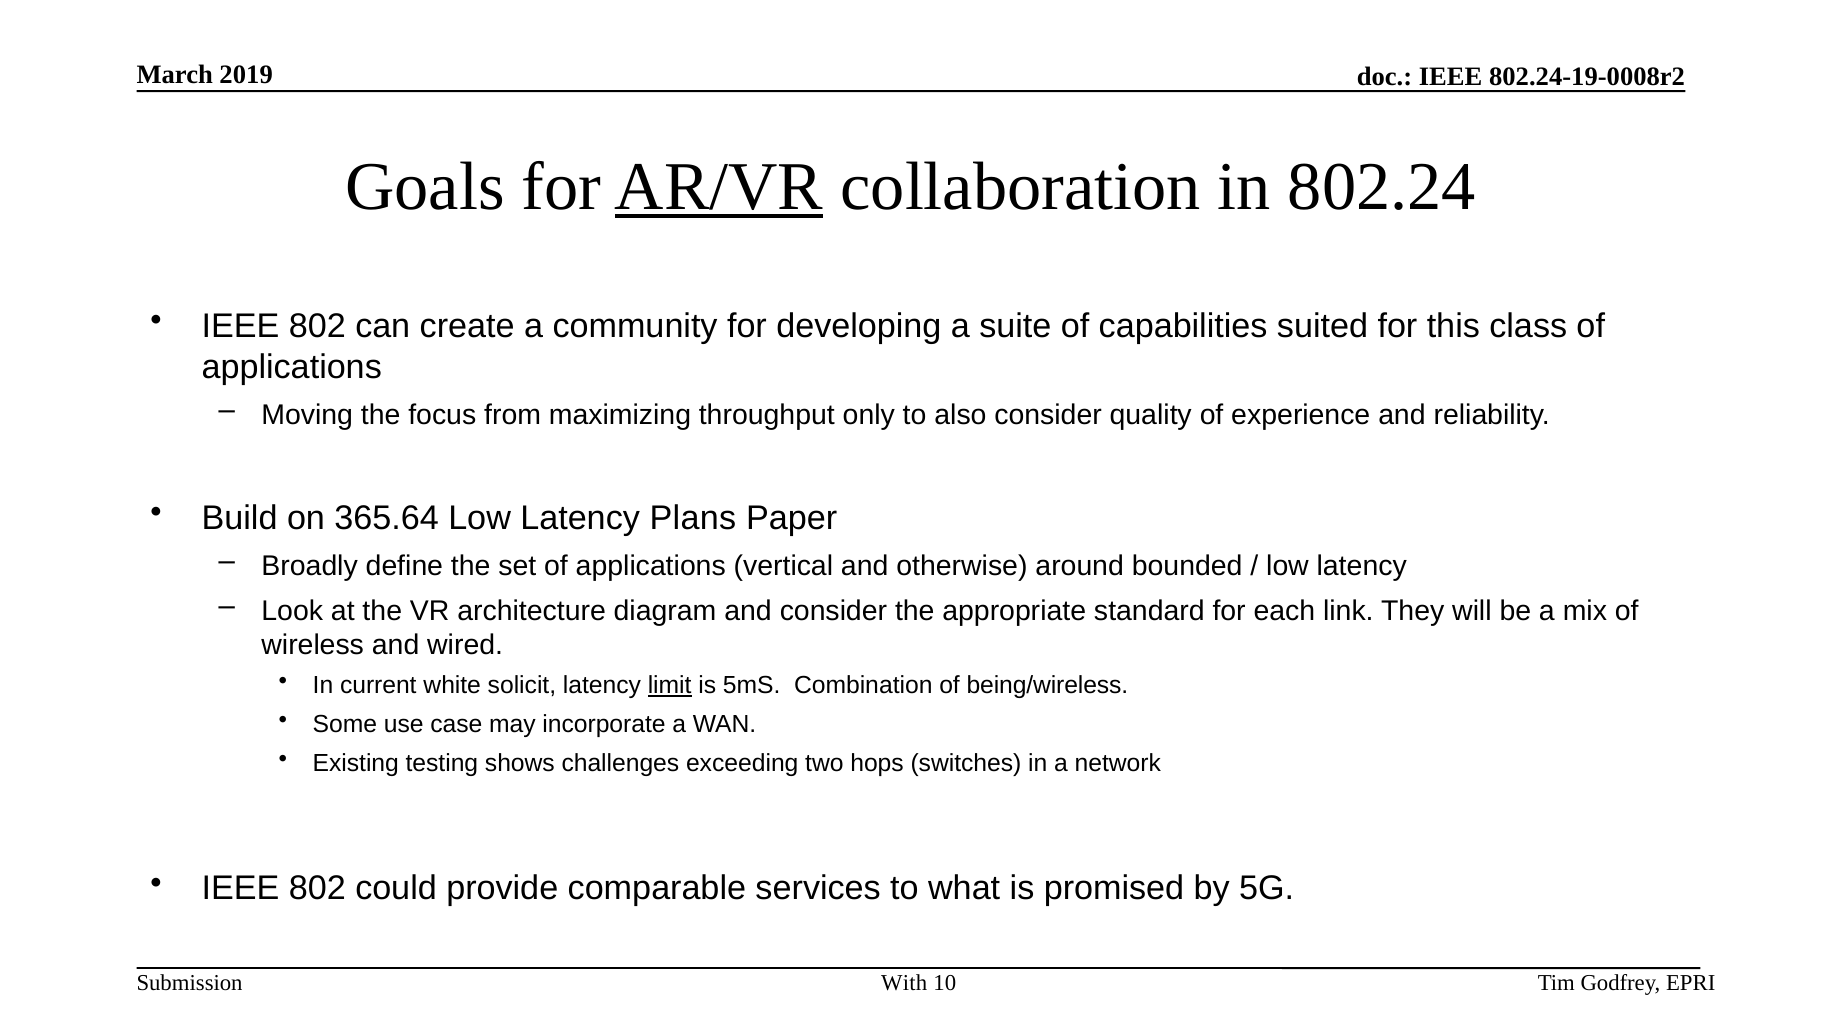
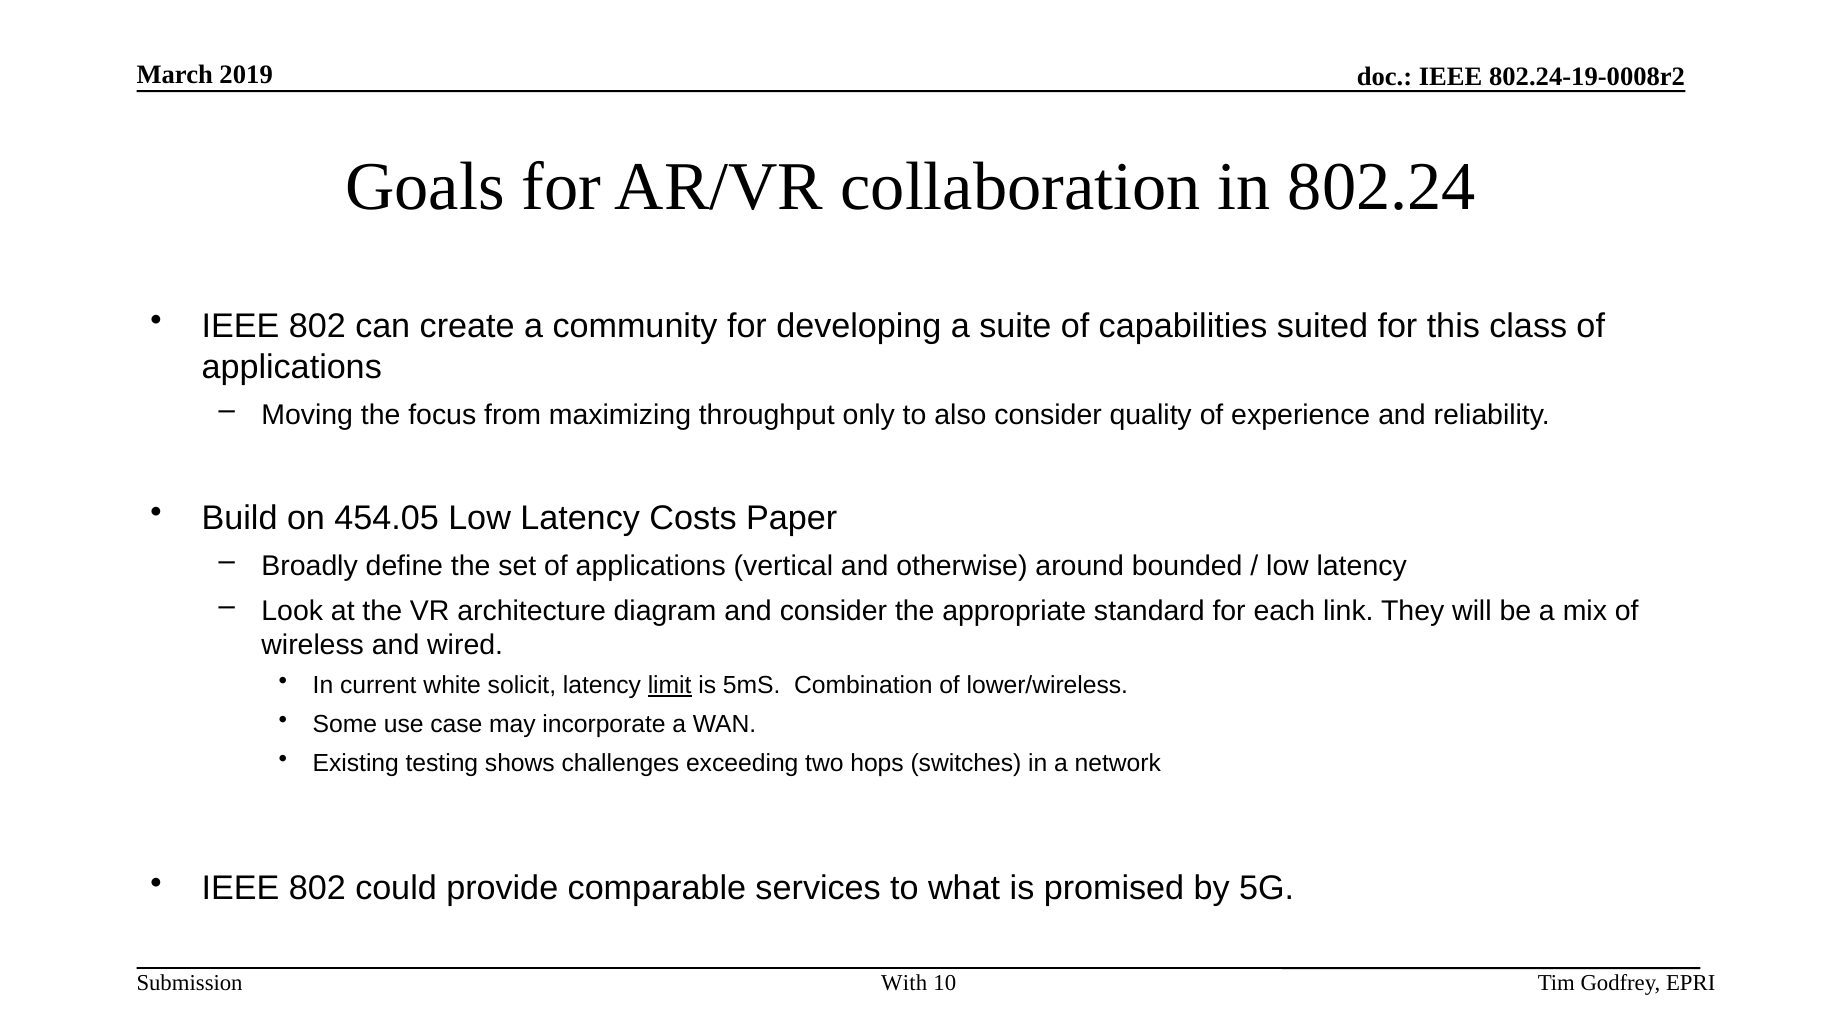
AR/VR underline: present -> none (719, 187)
365.64: 365.64 -> 454.05 (387, 518)
Plans: Plans -> Costs (693, 518)
being/wireless: being/wireless -> lower/wireless (1047, 685)
